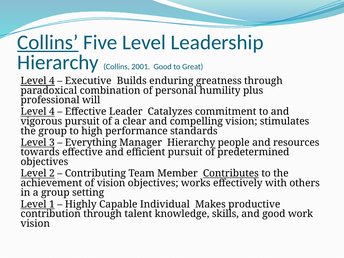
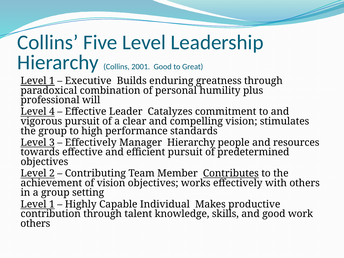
Collins underline: present -> none (48, 42)
4: 4 -> 1 (52, 81)
Everything: Everything -> Effectively (91, 143)
vision: vision -> others (35, 224)
